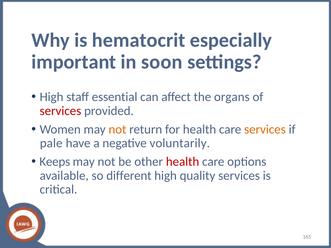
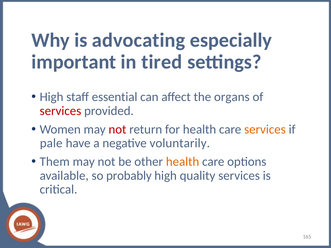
hematocrit: hematocrit -> advocating (139, 40)
soon: soon -> tired (162, 62)
not colour: orange -> red (117, 129)
Keeps: Keeps -> Them (55, 162)
health colour: red -> orange (183, 162)
different: different -> probably (129, 176)
